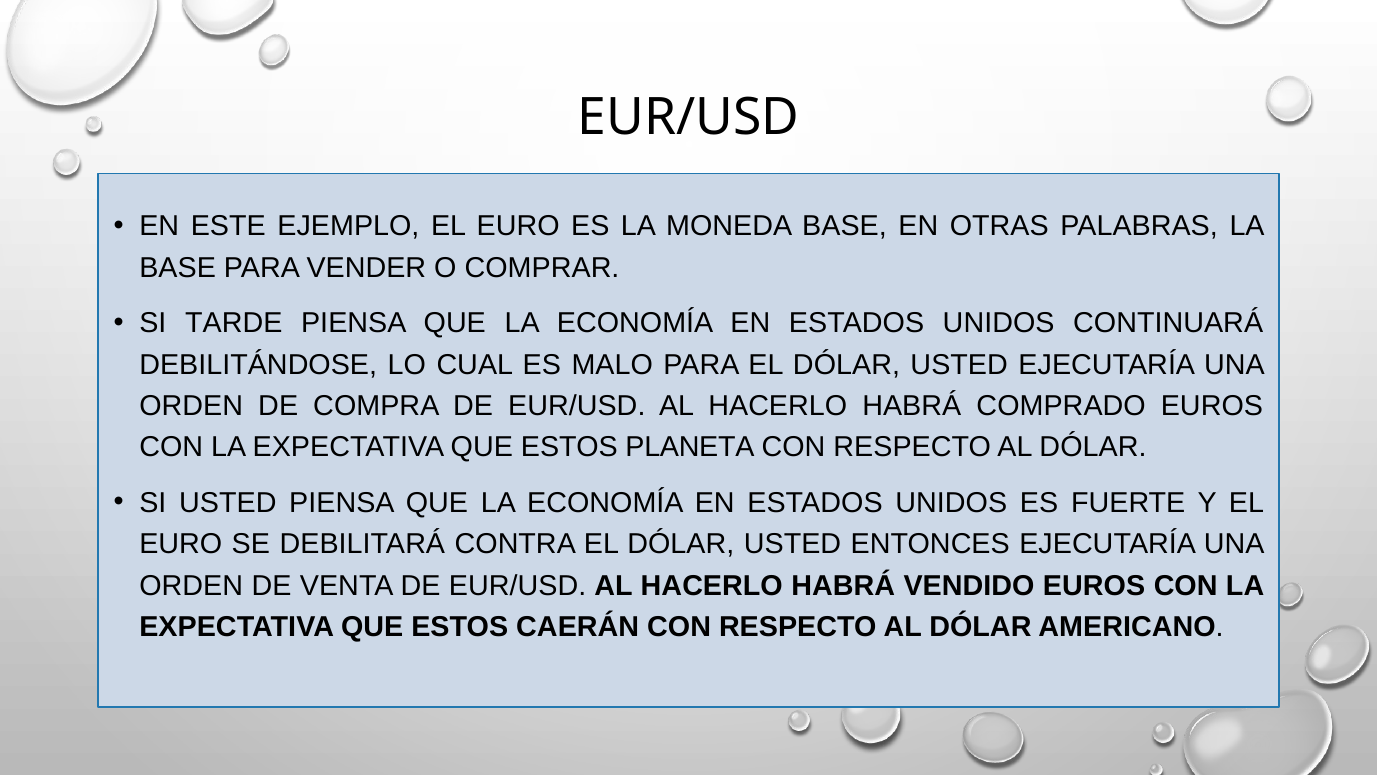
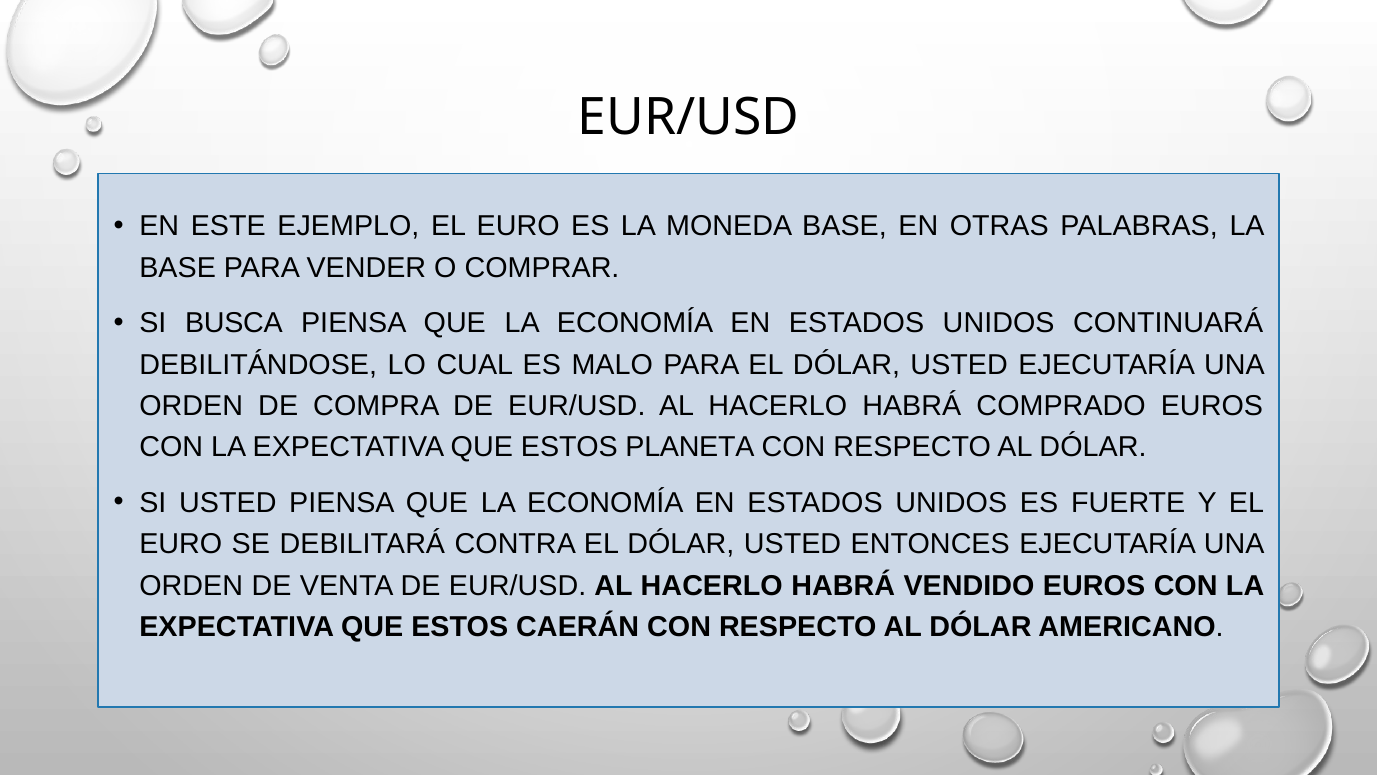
TARDE: TARDE -> BUSCA (234, 323)
